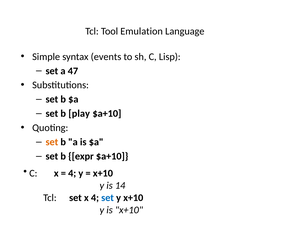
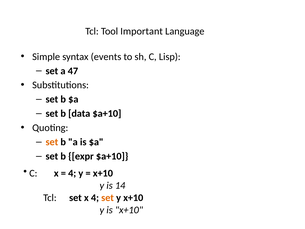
Emulation: Emulation -> Important (142, 31)
play: play -> data (79, 114)
set colour: blue -> orange (108, 197)
